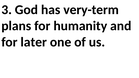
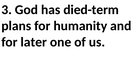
very-term: very-term -> died-term (91, 10)
